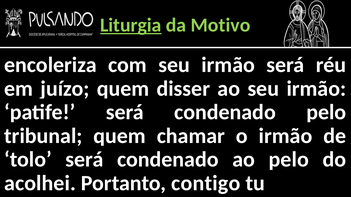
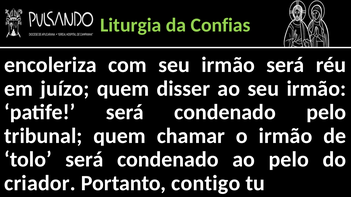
Liturgia underline: present -> none (131, 25)
Motivo: Motivo -> Confias (221, 25)
acolhei: acolhei -> criador (40, 183)
